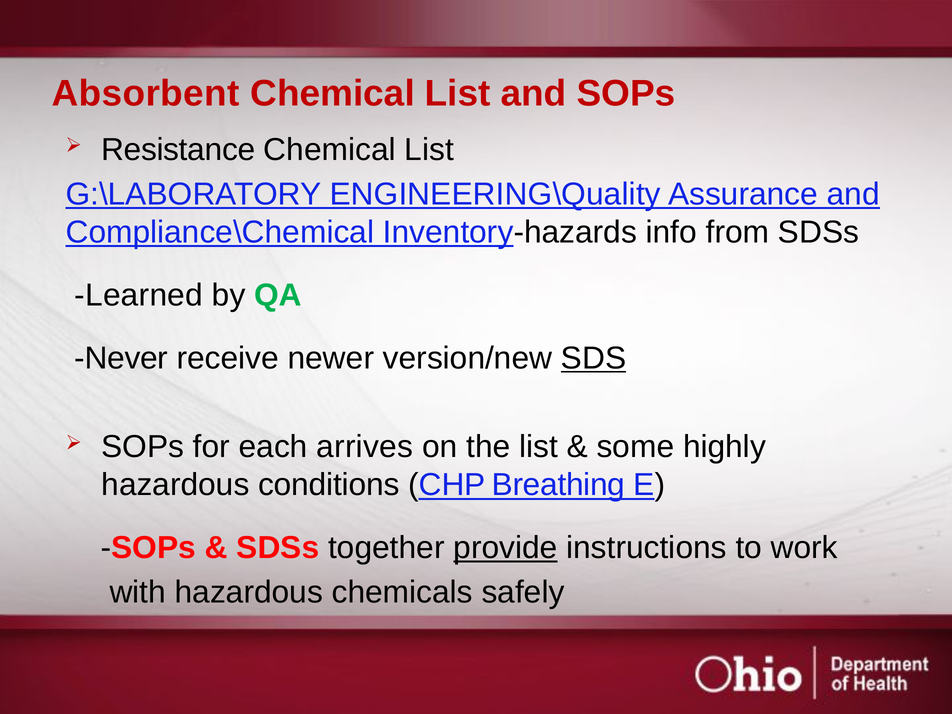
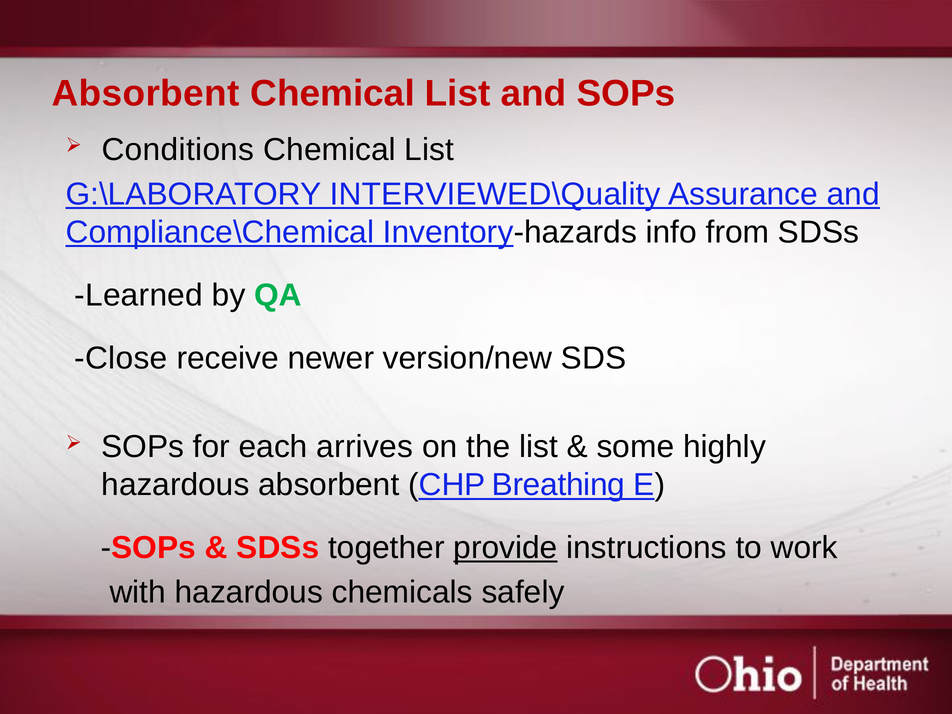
Resistance: Resistance -> Conditions (178, 150)
ENGINEERING\Quality: ENGINEERING\Quality -> INTERVIEWED\Quality (495, 194)
Never: Never -> Close (121, 358)
SDS underline: present -> none (594, 358)
hazardous conditions: conditions -> absorbent (329, 485)
